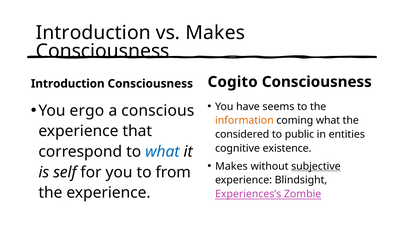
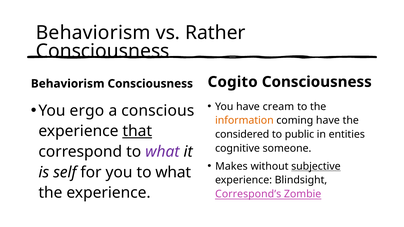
Introduction: Introduction -> Behaviorism (93, 33)
vs Makes: Makes -> Rather (215, 33)
Introduction: Introduction -> Behaviorism (68, 84)
seems: seems -> cream (278, 107)
coming what: what -> have (328, 121)
that underline: none -> present (137, 131)
existence: existence -> someone (287, 148)
what colour: blue -> purple (162, 152)
you to from: from -> what (173, 172)
Experiences’s: Experiences’s -> Correspond’s (248, 194)
